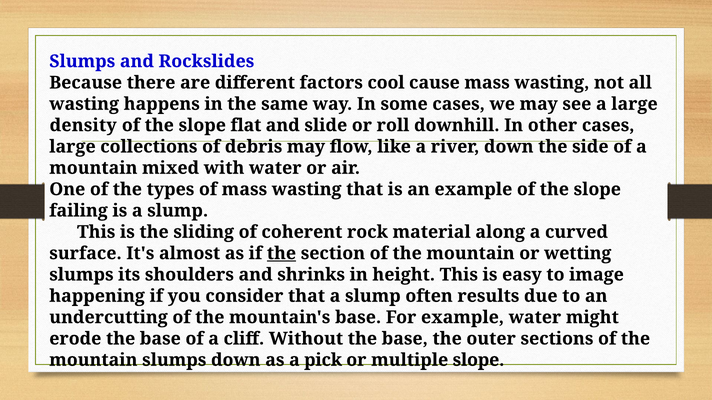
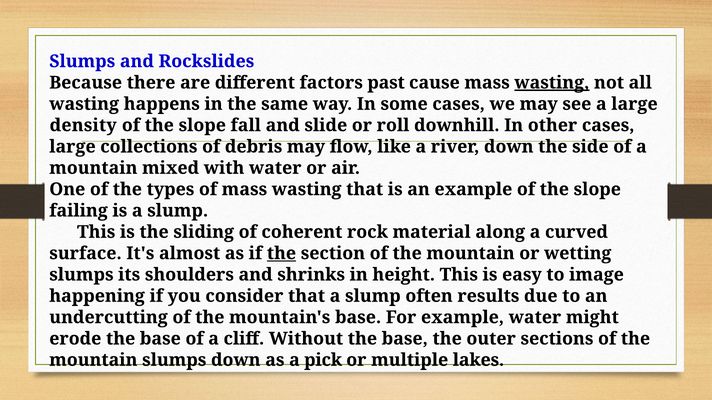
cool: cool -> past (386, 83)
wasting underline: none -> present (552, 83)
flat: flat -> fall (246, 125)
multiple slope: slope -> lakes (478, 360)
